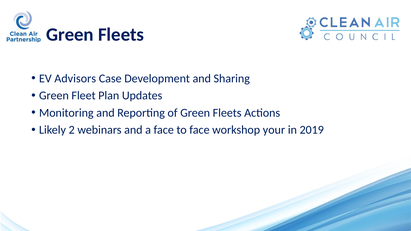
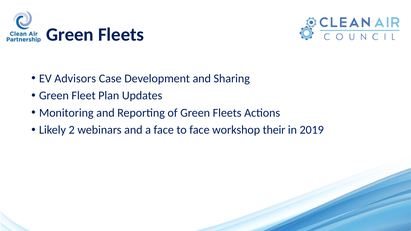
your: your -> their (274, 130)
